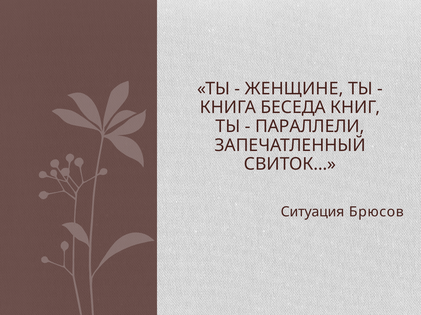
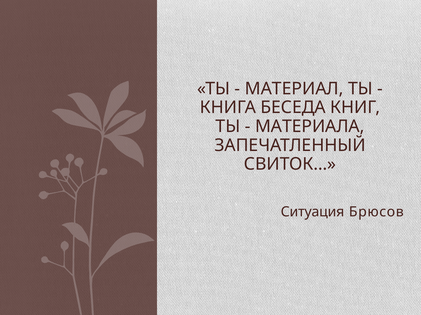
ЖЕНЩИНЕ: ЖЕНЩИНЕ -> МАТЕРИАЛ (294, 89)
ПАРАЛЛЕЛИ: ПАРАЛЛЕЛИ -> МАТЕРИАЛА (310, 127)
